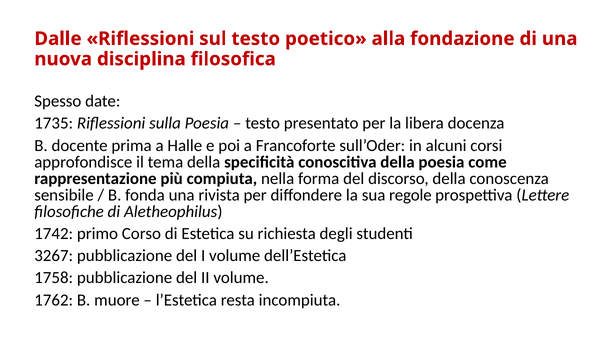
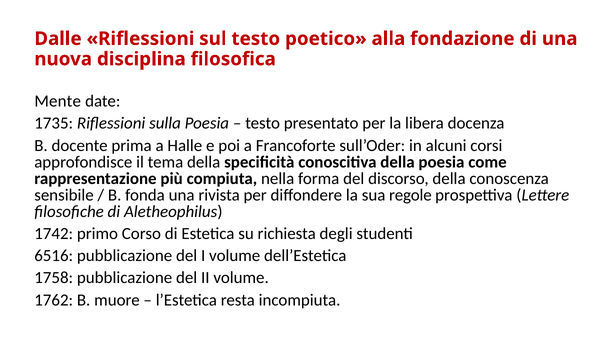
Spesso: Spesso -> Mente (58, 101)
3267: 3267 -> 6516 (54, 255)
